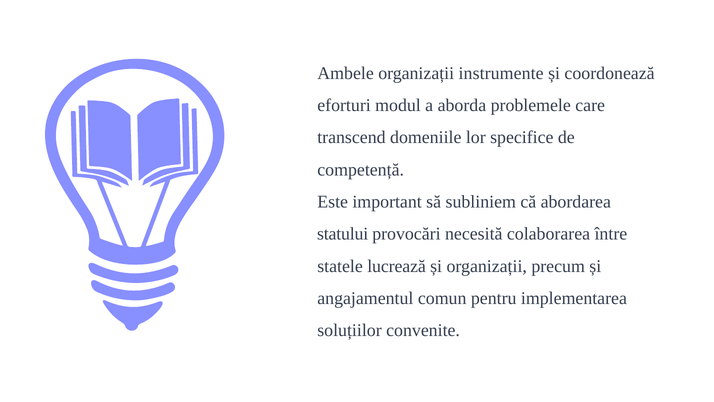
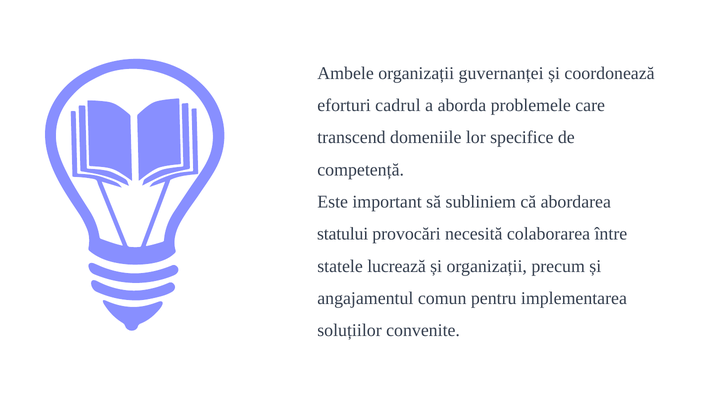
instrumente: instrumente -> guvernanței (501, 73)
modul: modul -> cadrul (398, 105)
